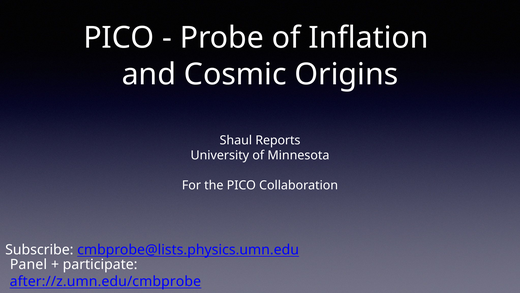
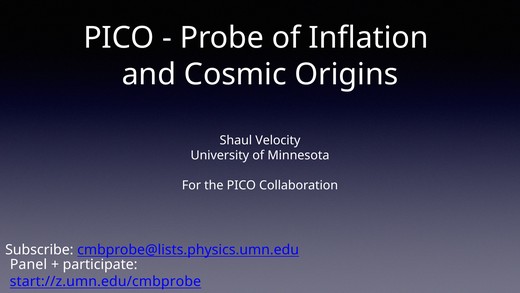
Reports: Reports -> Velocity (278, 140)
after://z.umn.edu/cmbprobe: after://z.umn.edu/cmbprobe -> start://z.umn.edu/cmbprobe (105, 281)
